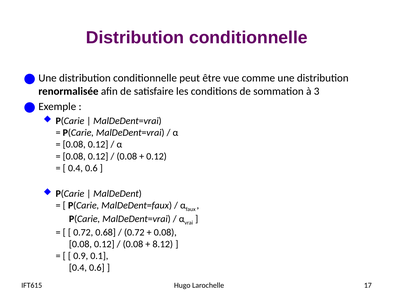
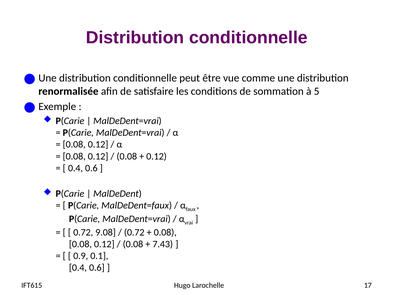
3: 3 -> 5 (317, 91)
0.68: 0.68 -> 9.08 (106, 233)
8.12: 8.12 -> 7.43 (163, 244)
